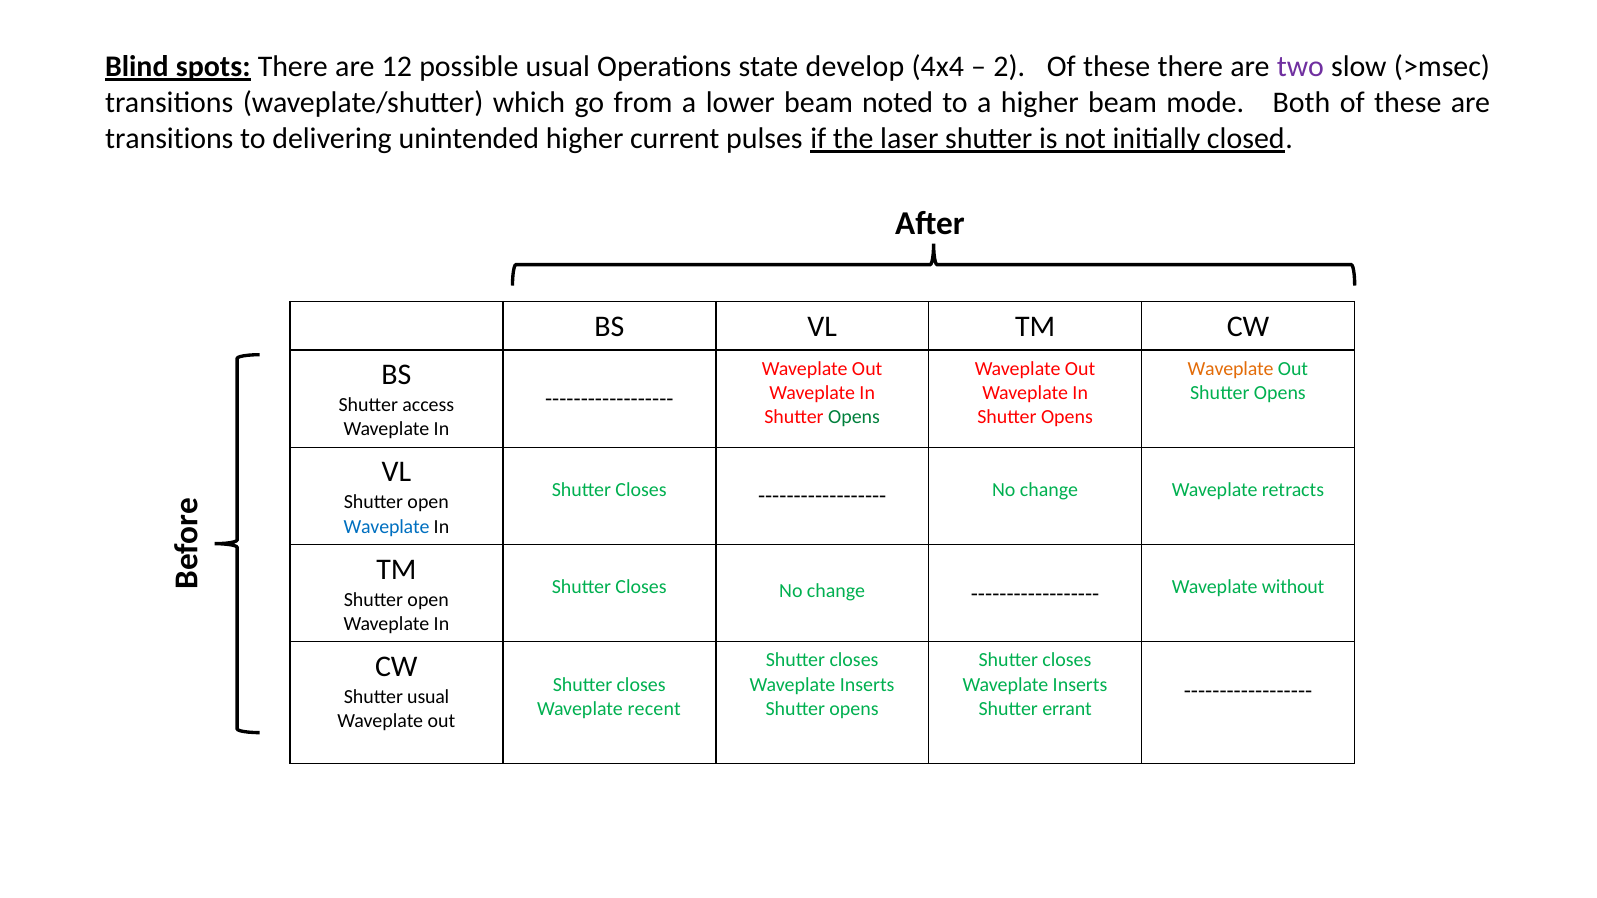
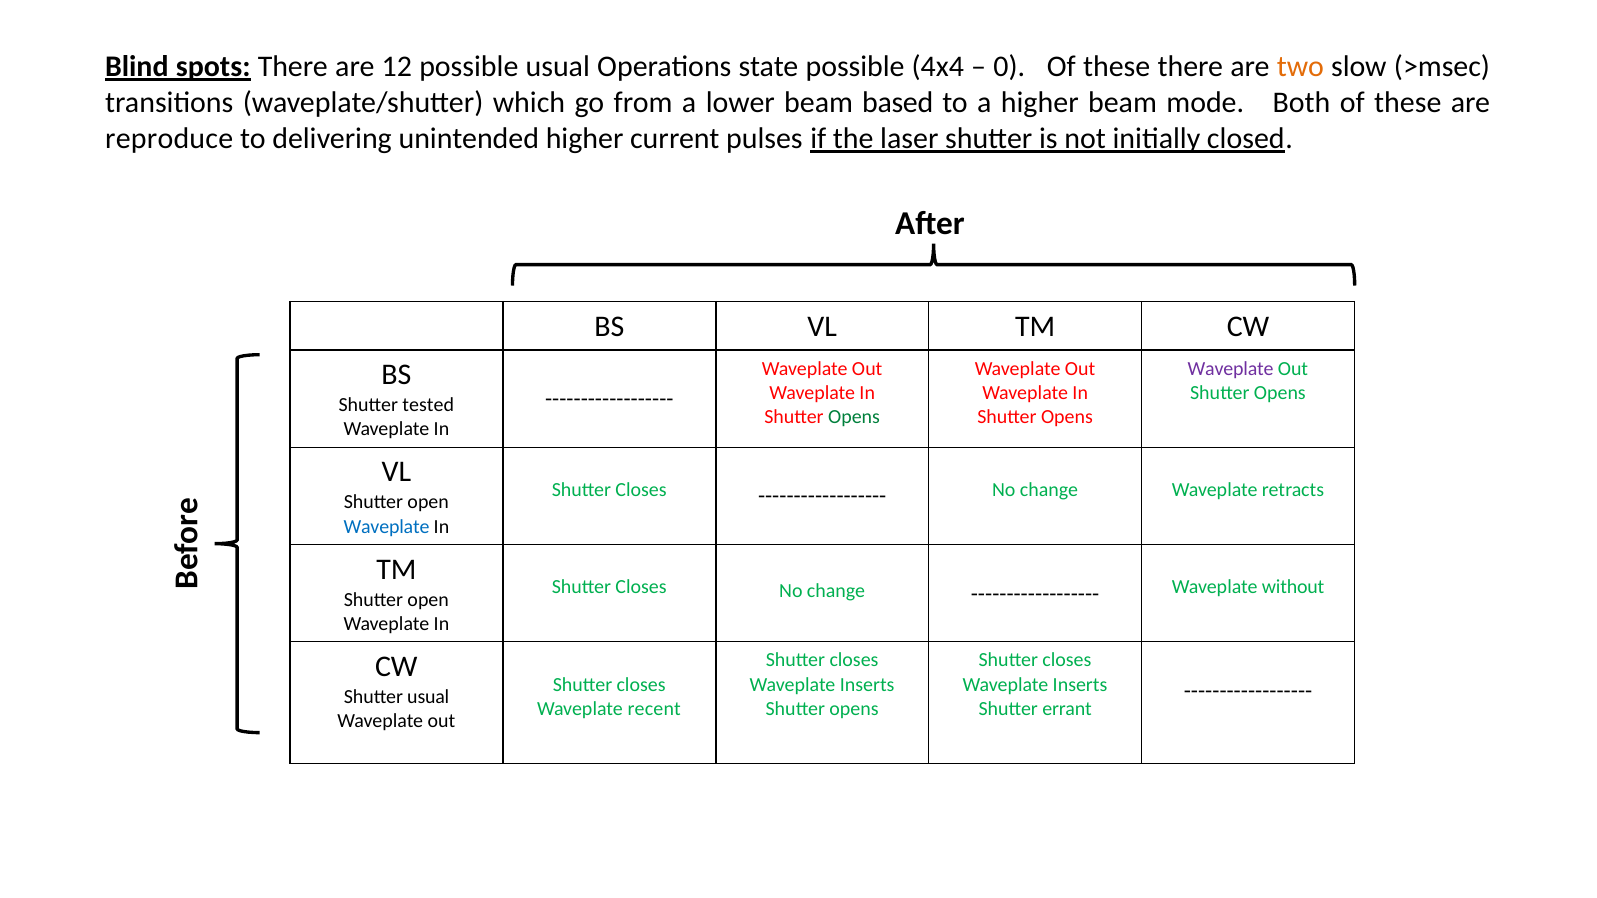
state develop: develop -> possible (855, 67)
2: 2 -> 0 (1009, 67)
two colour: purple -> orange (1300, 67)
noted: noted -> based (898, 103)
transitions: transitions -> reproduce (169, 139)
Waveplate colour: orange -> purple (1231, 369)
access: access -> tested (428, 405)
